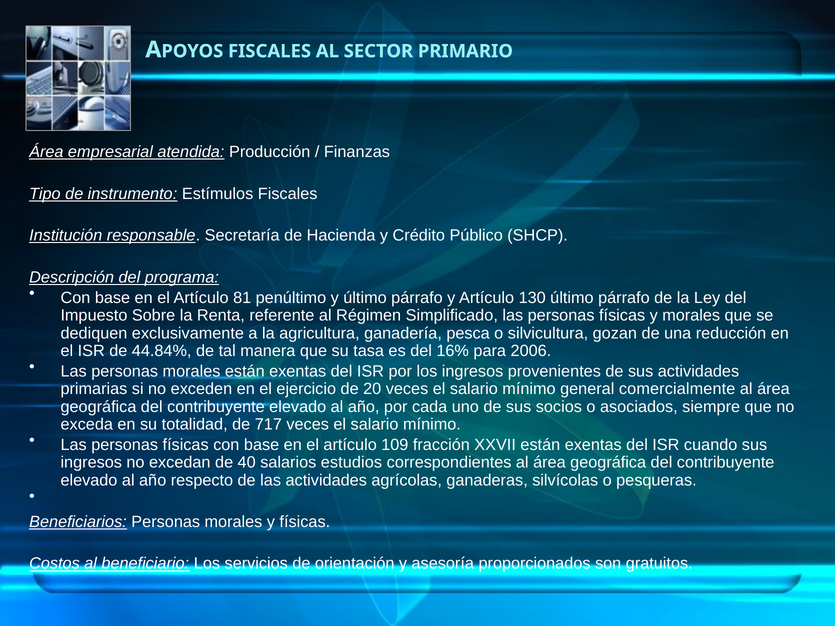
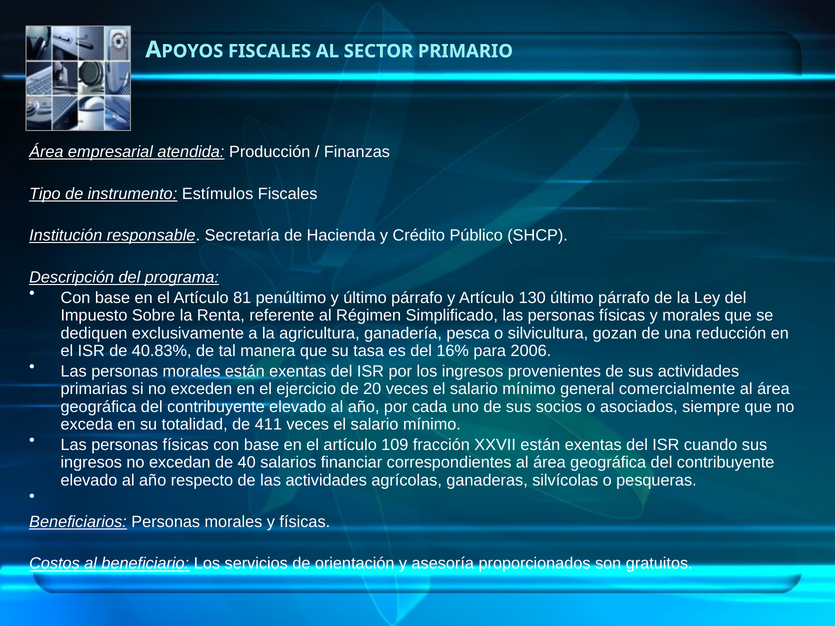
44.84%: 44.84% -> 40.83% (162, 351)
717: 717 -> 411 (268, 424)
estudios: estudios -> financiar (352, 463)
